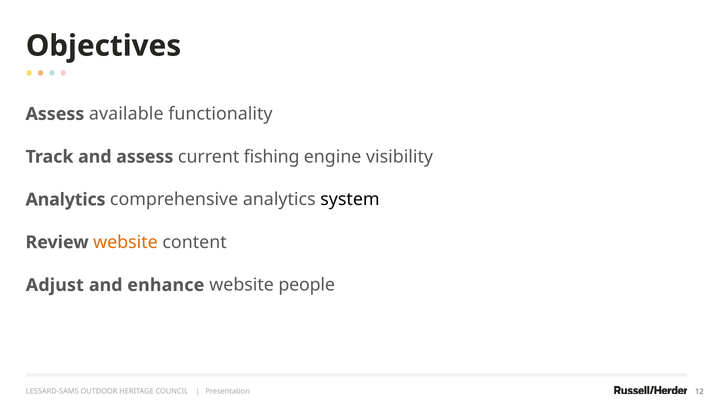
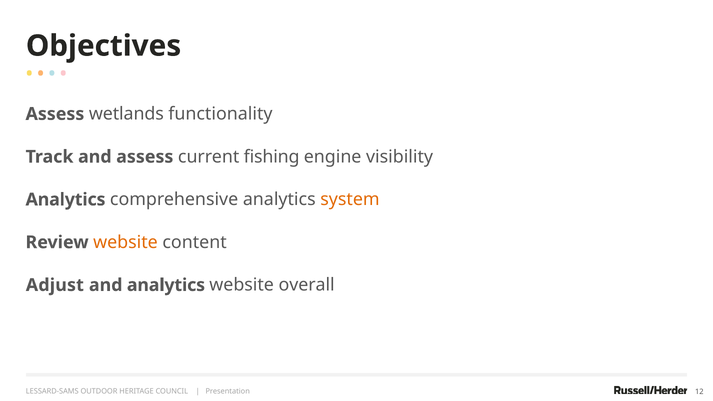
available: available -> wetlands (126, 114)
system colour: black -> orange (350, 200)
and enhance: enhance -> analytics (166, 285)
people: people -> overall (307, 285)
